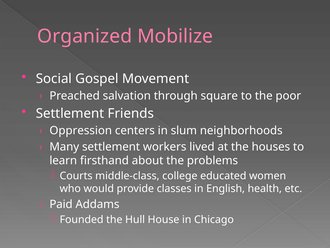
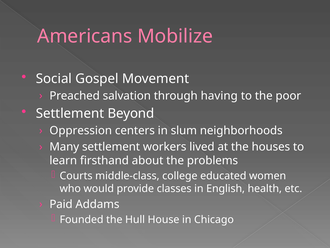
Organized: Organized -> Americans (85, 36)
square: square -> having (219, 96)
Friends: Friends -> Beyond (131, 113)
